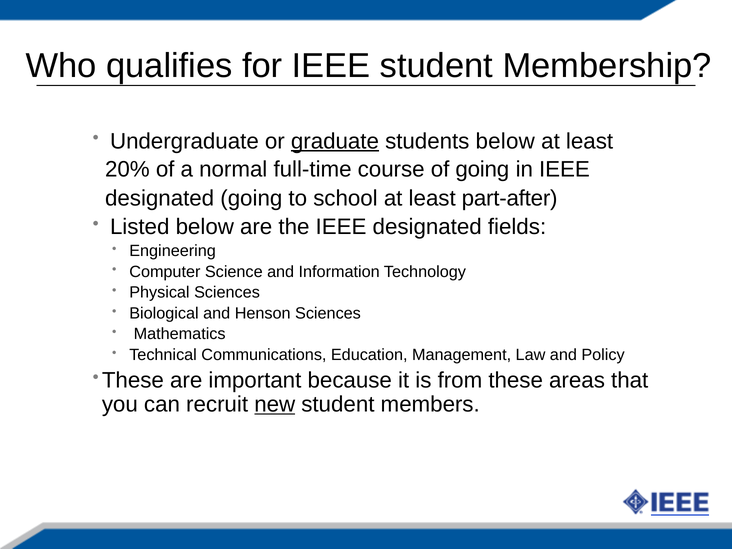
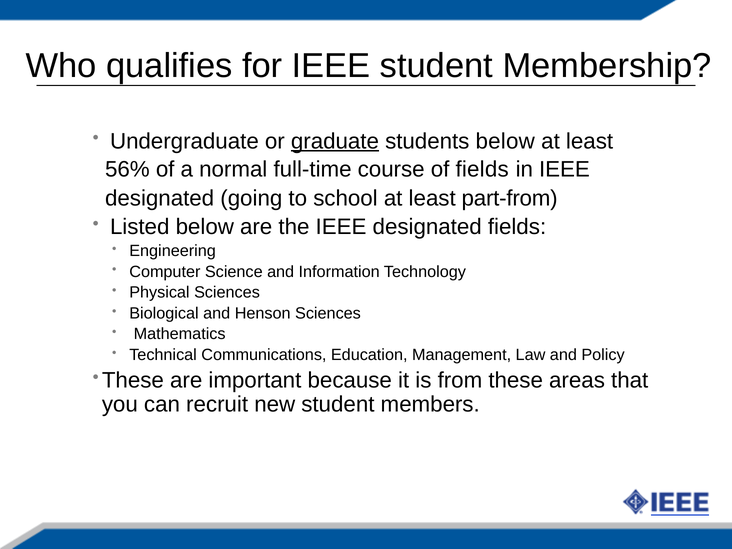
20%: 20% -> 56% (127, 170)
of going: going -> fields (482, 170)
part-after: part-after -> part-from (510, 198)
new underline: present -> none (275, 404)
